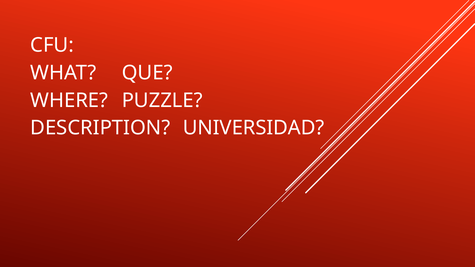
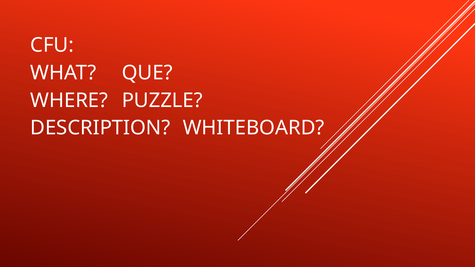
UNIVERSIDAD: UNIVERSIDAD -> WHITEBOARD (254, 128)
